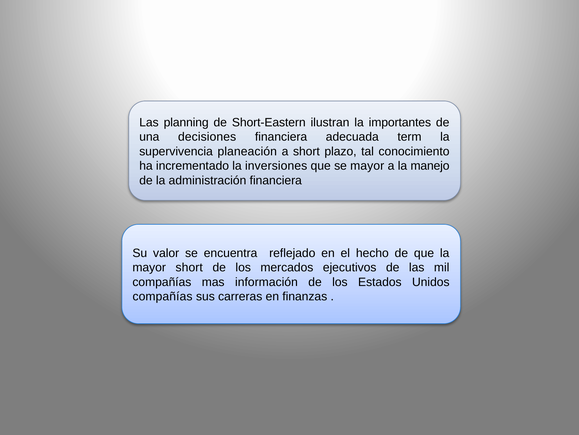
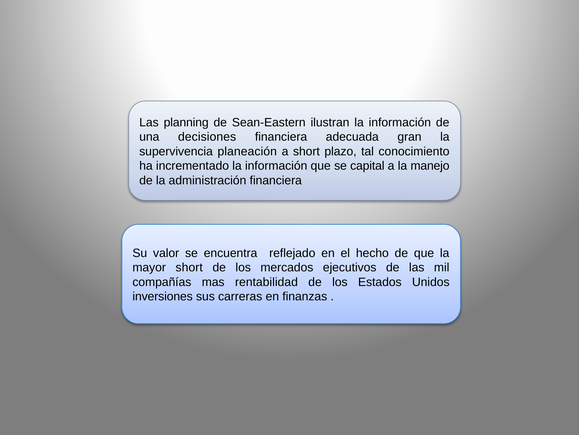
Short-Eastern: Short-Eastern -> Sean-Eastern (269, 122)
ilustran la importantes: importantes -> información (400, 122)
term: term -> gran (409, 137)
incrementado la inversiones: inversiones -> información (276, 166)
se mayor: mayor -> capital (367, 166)
información: información -> rentabilidad (266, 282)
compañías: compañías -> inversiones (163, 296)
